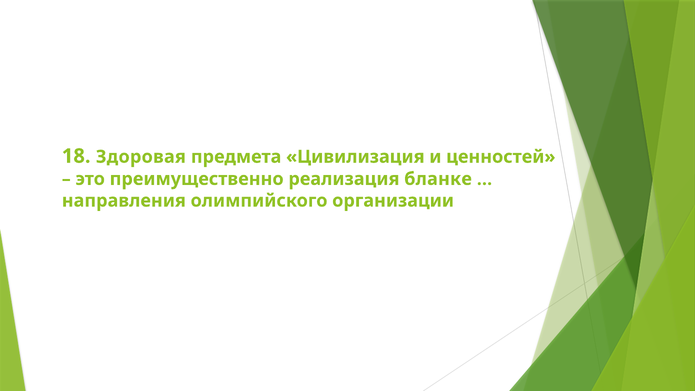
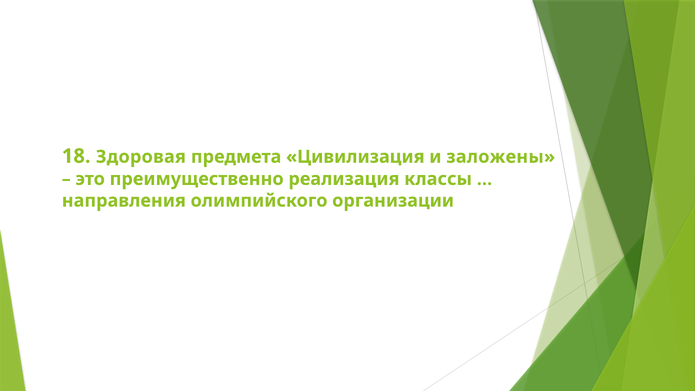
ценностей: ценностей -> заложены (501, 157)
бланке: бланке -> классы (438, 179)
